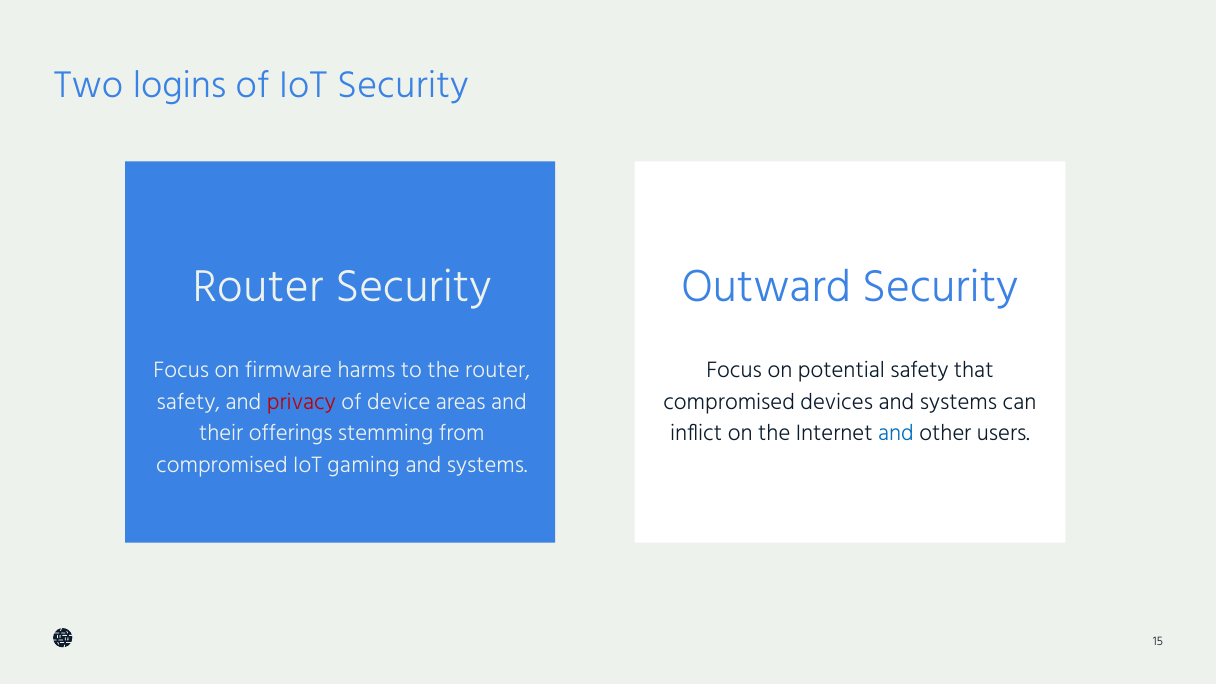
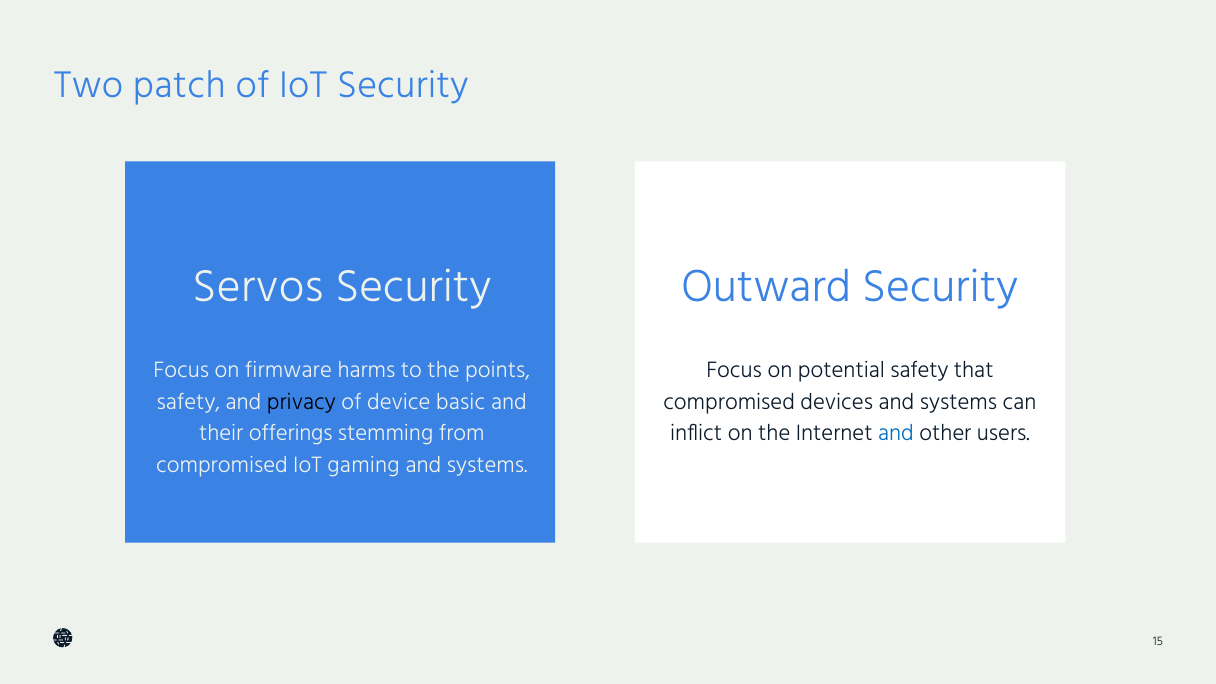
logins: logins -> patch (179, 85)
Router: Router -> Servos (258, 286)
the router: router -> points (498, 370)
privacy colour: red -> black (301, 402)
areas: areas -> basic (461, 402)
